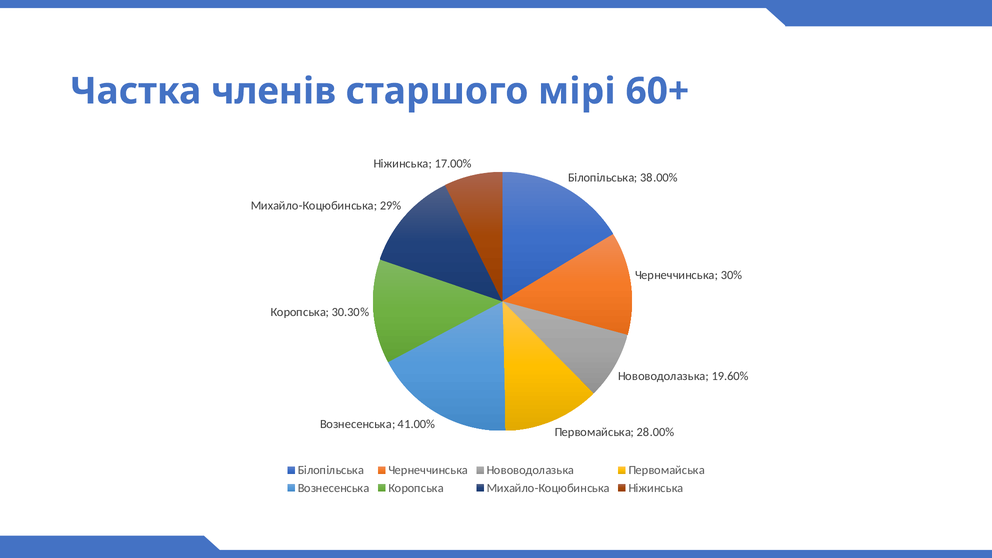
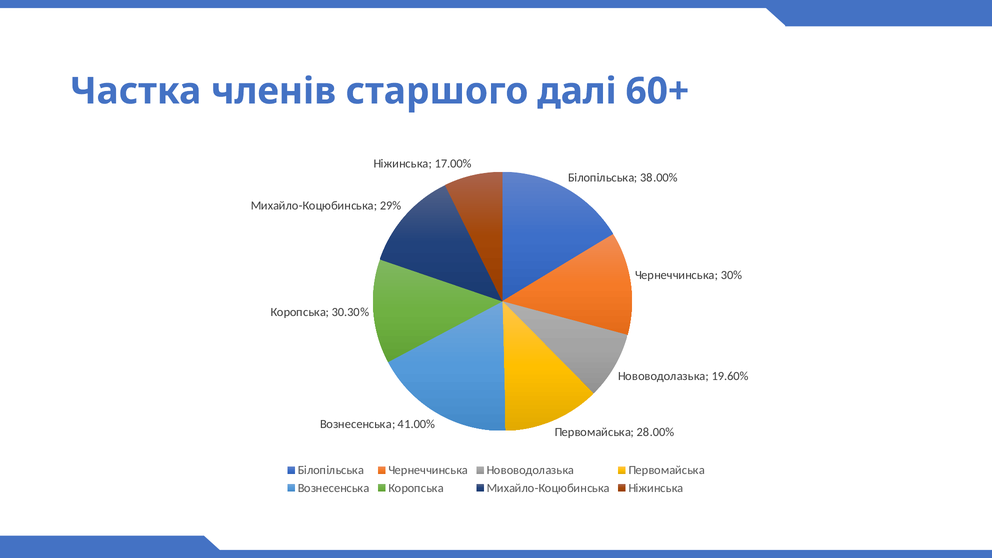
мірі: мірі -> далі (577, 91)
